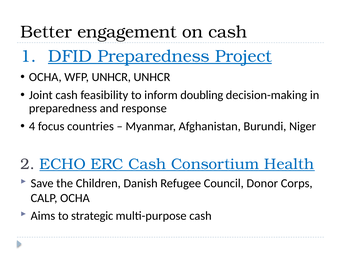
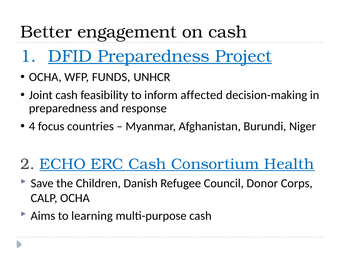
WFP UNHCR: UNHCR -> FUNDS (111, 77)
doubling: doubling -> affected (202, 95)
strategic: strategic -> learning (92, 215)
